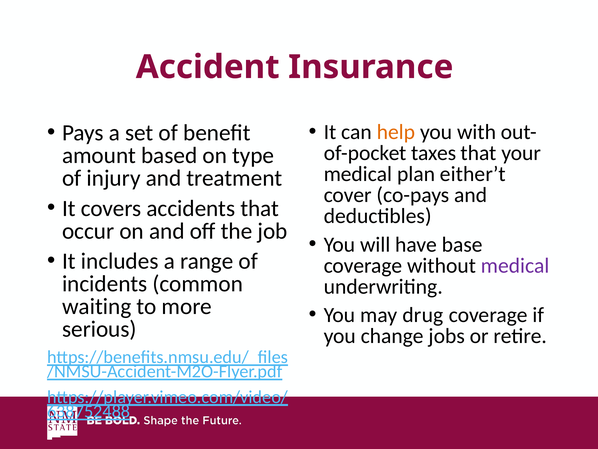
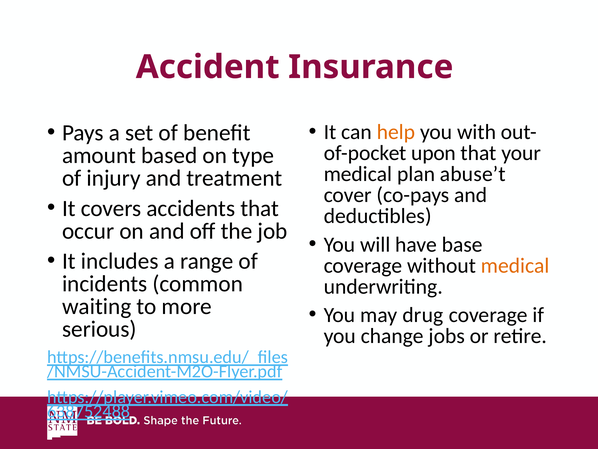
taxes: taxes -> upon (434, 153)
either’t: either’t -> abuse’t (473, 174)
medical colour: purple -> orange (515, 265)
